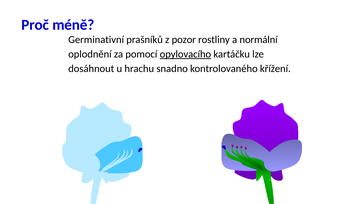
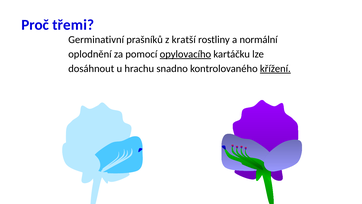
méně: méně -> třemi (73, 25)
pozor: pozor -> kratší (184, 40)
křížení underline: none -> present (275, 68)
